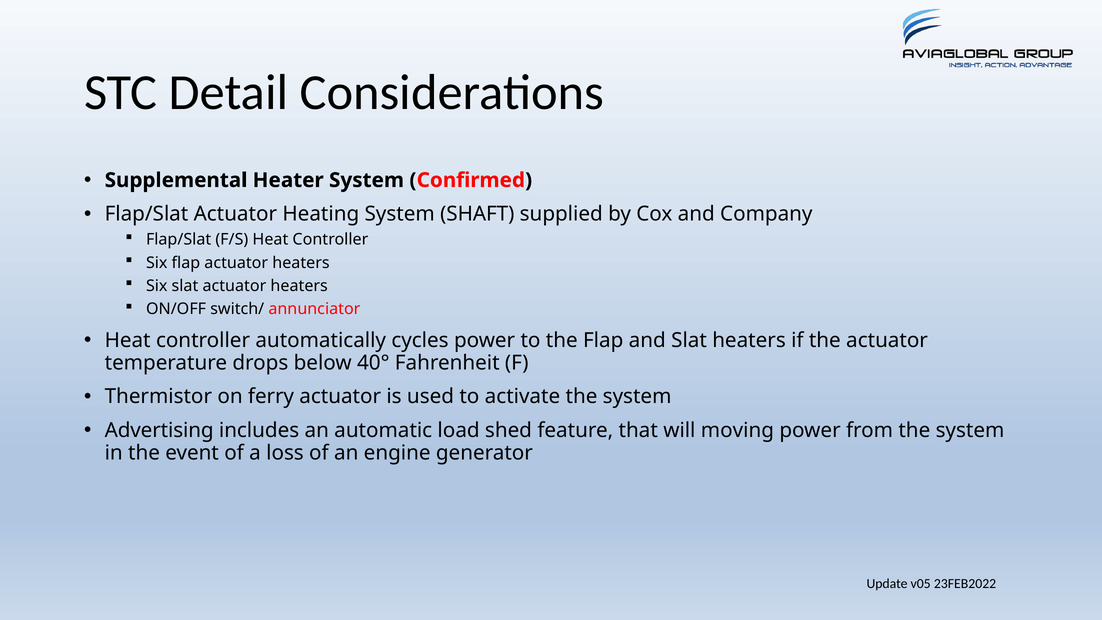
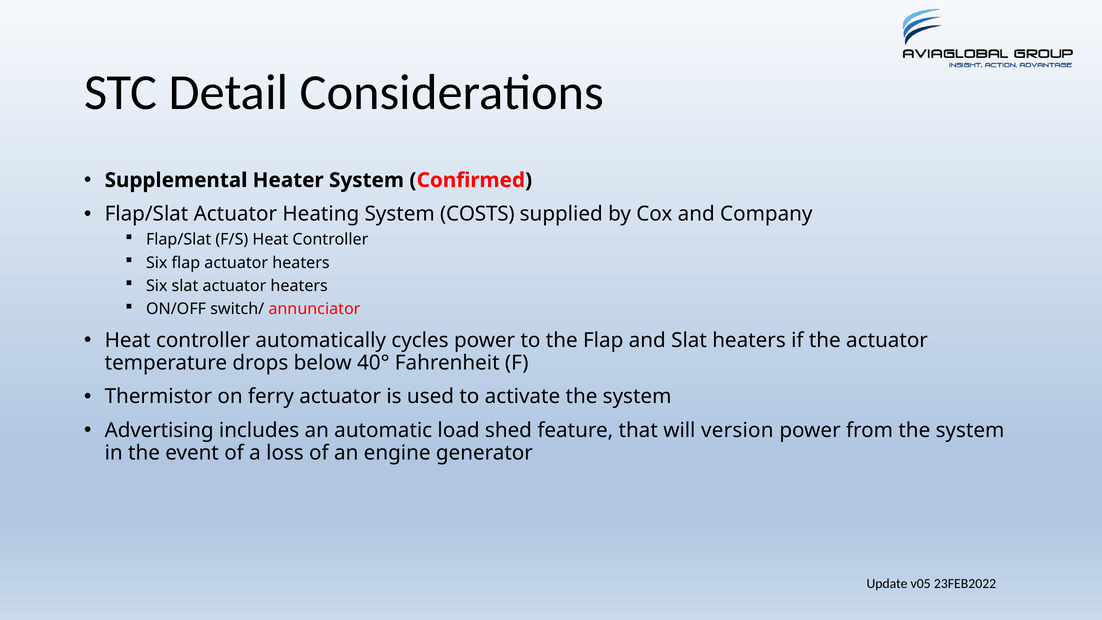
SHAFT: SHAFT -> COSTS (477, 214)
moving: moving -> version (737, 430)
